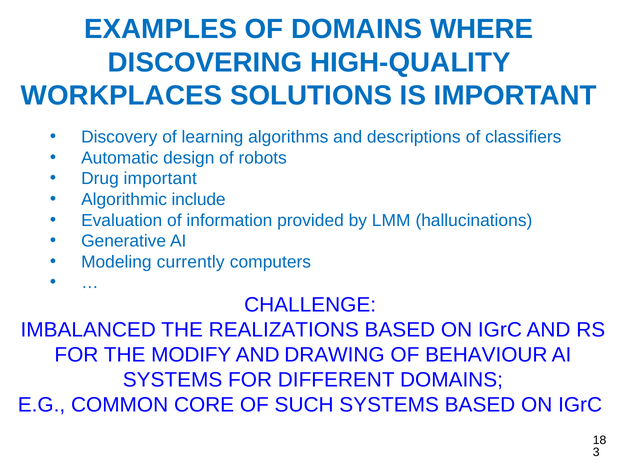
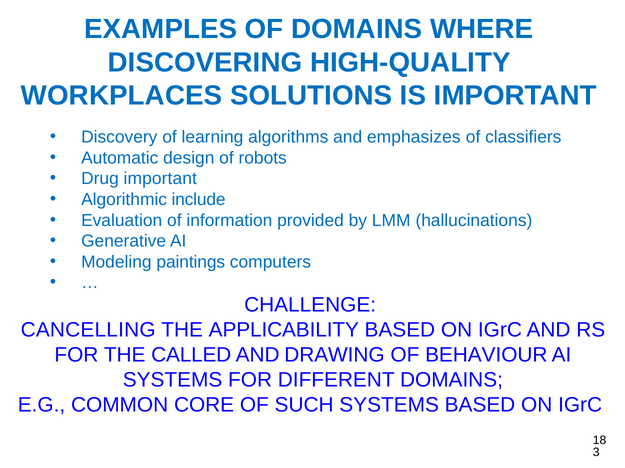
descriptions: descriptions -> emphasizes (414, 137)
currently: currently -> paintings (191, 262)
IMBALANCED: IMBALANCED -> CANCELLING (88, 331)
REALIZATIONS: REALIZATIONS -> APPLICABILITY (284, 331)
MODIFY: MODIFY -> CALLED (191, 356)
